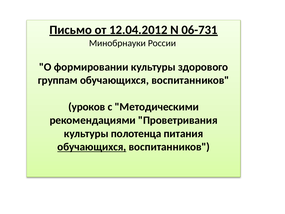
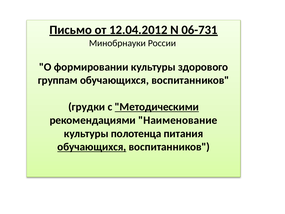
уроков: уроков -> грудки (87, 107)
Методическими underline: none -> present (157, 107)
Проветривания: Проветривания -> Наименование (178, 120)
